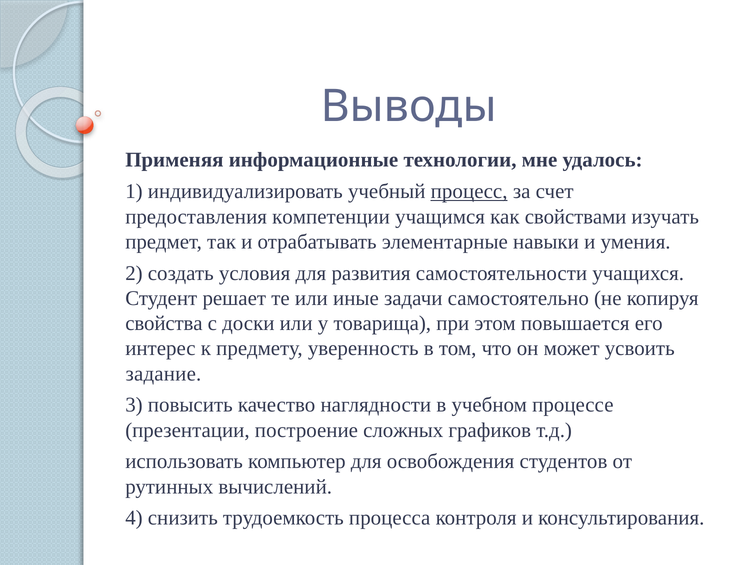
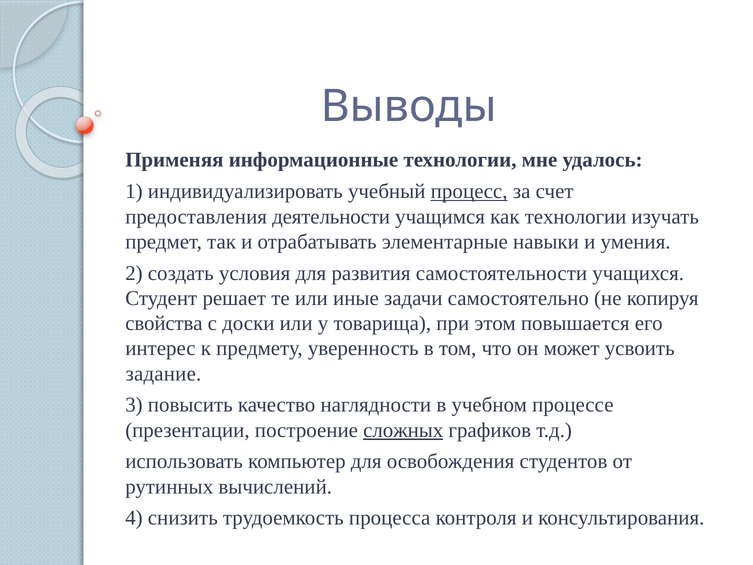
компетенции: компетенции -> деятельности (331, 217)
как свойствами: свойствами -> технологии (576, 217)
сложных underline: none -> present (403, 430)
